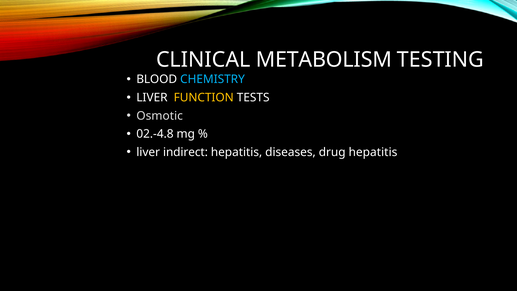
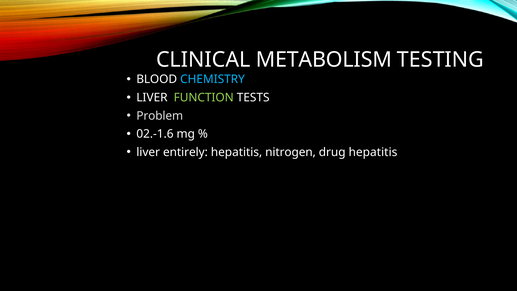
FUNCTION colour: yellow -> light green (204, 98)
Osmotic: Osmotic -> Problem (160, 116)
02.-4.8: 02.-4.8 -> 02.-1.6 (155, 134)
indirect: indirect -> entirely (185, 152)
diseases: diseases -> nitrogen (291, 152)
